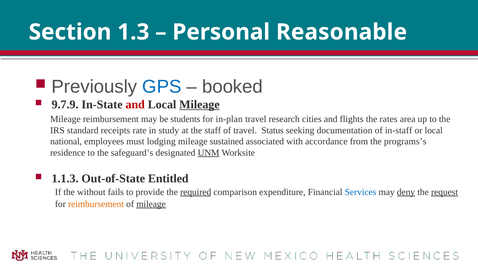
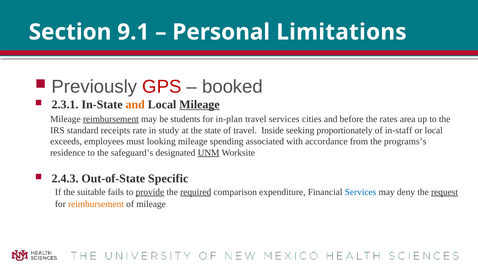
1.3: 1.3 -> 9.1 (133, 32)
Reasonable: Reasonable -> Limitations (341, 32)
GPS colour: blue -> red (162, 87)
9.7.9: 9.7.9 -> 2.3.1 (65, 105)
and colour: red -> orange (135, 105)
reimbursement underline: none -> present (111, 119)
travel research: research -> services (284, 119)
flights: flights -> before (352, 119)
staff: staff -> state (213, 130)
Status: Status -> Inside (273, 130)
documentation: documentation -> proportionately (345, 130)
national: national -> exceeds (66, 141)
lodging: lodging -> looking (161, 141)
sustained: sustained -> spending (227, 141)
1.1.3: 1.1.3 -> 2.4.3 (65, 179)
Entitled: Entitled -> Specific (168, 179)
without: without -> suitable (91, 192)
provide underline: none -> present (150, 192)
deny underline: present -> none (406, 192)
mileage underline: present -> none (151, 204)
